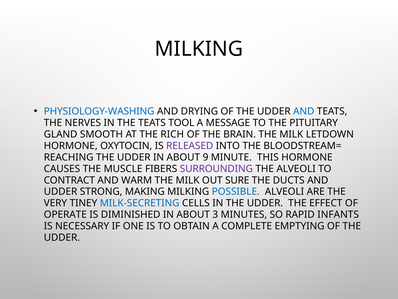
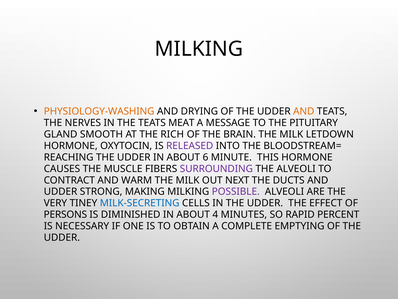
PHYSIOLOGY-WASHING colour: blue -> orange (99, 111)
AND colour: blue -> orange (304, 111)
TOOL: TOOL -> MEAT (181, 123)
9: 9 -> 6 (205, 157)
SURE: SURE -> NEXT (237, 180)
POSSIBLE colour: blue -> purple (236, 191)
OPERATE: OPERATE -> PERSONS (65, 214)
3: 3 -> 4 (215, 214)
INFANTS: INFANTS -> PERCENT (338, 214)
